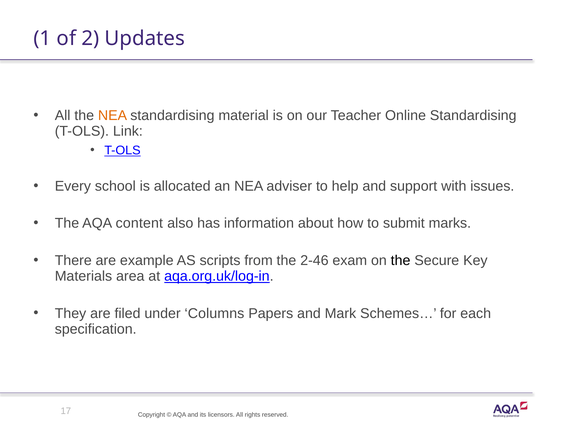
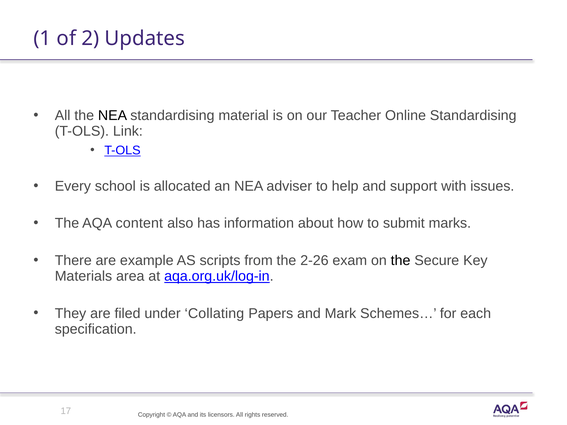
NEA colour: orange -> black (113, 116)
2-46: 2-46 -> 2-26 (314, 261)
Columns: Columns -> Collating (214, 314)
